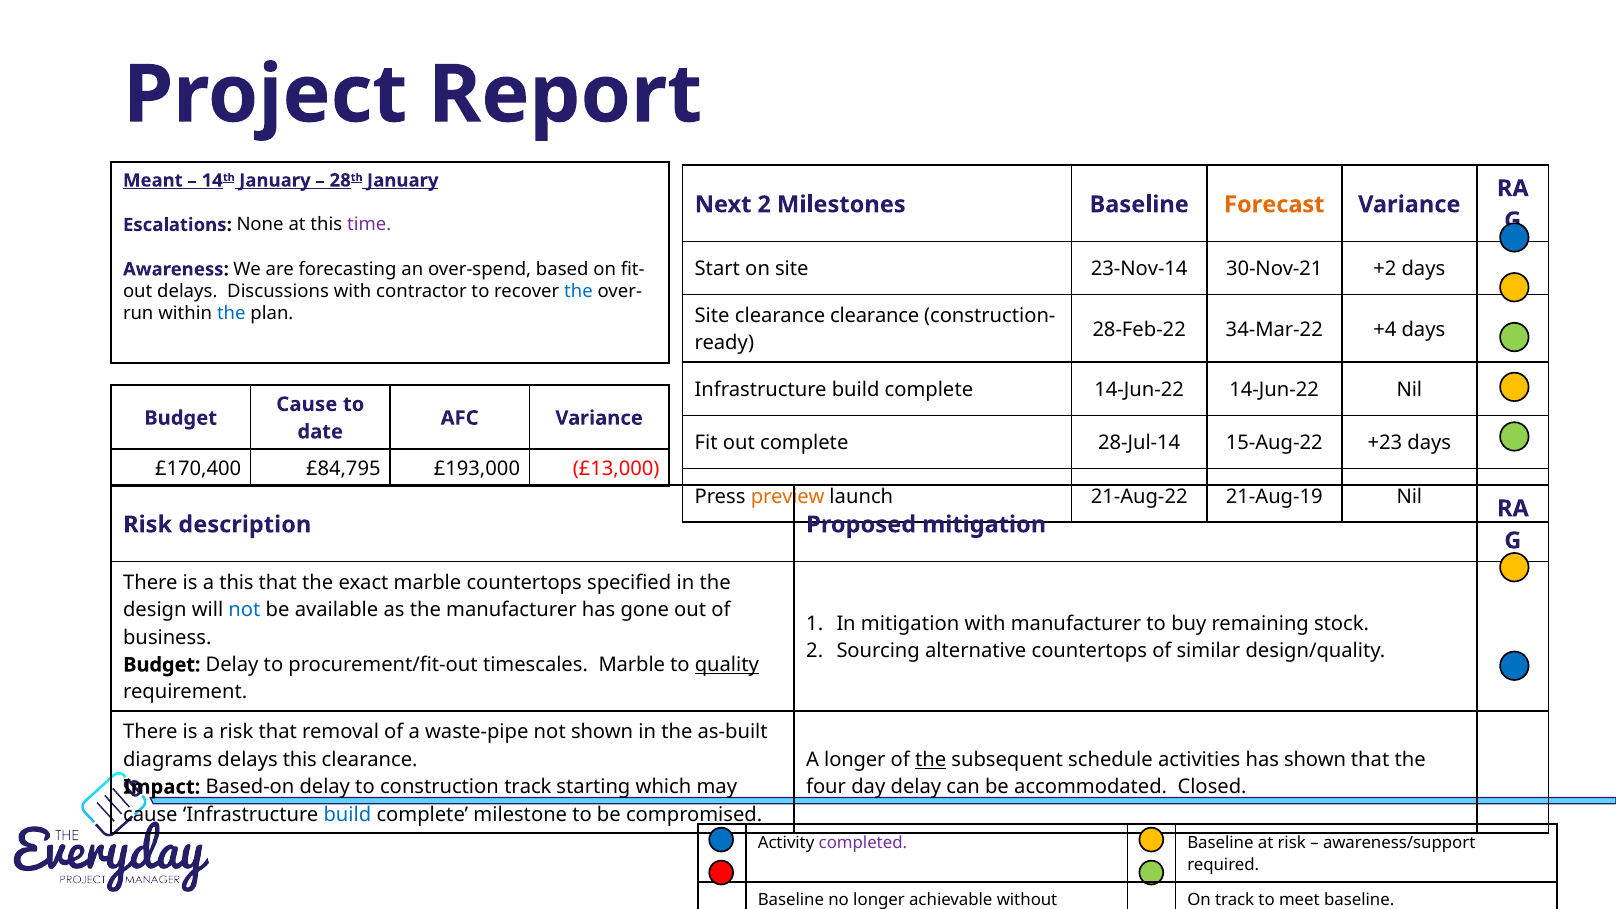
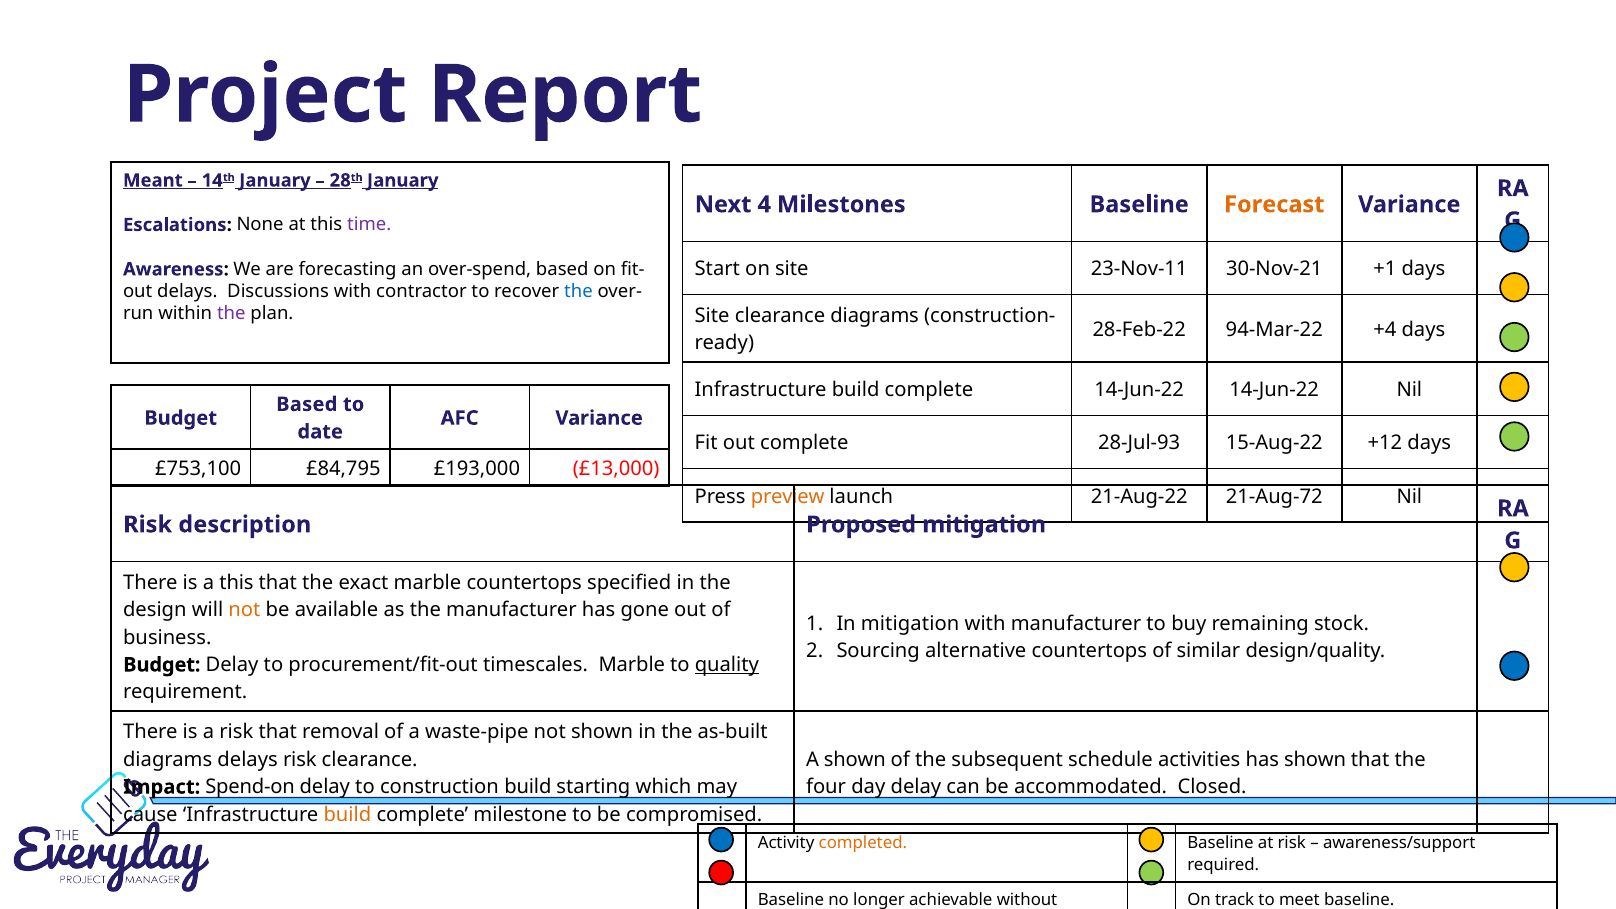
Next 2: 2 -> 4 (764, 205)
23-Nov-14: 23-Nov-14 -> 23-Nov-11 (1139, 269)
+2: +2 -> +1 (1385, 269)
the colour: blue -> purple (231, 314)
clearance clearance: clearance -> diagrams (875, 316)
34-Mar-22: 34-Mar-22 -> 94-Mar-22 (1274, 329)
Cause: Cause -> Based (307, 404)
28-Jul-14: 28-Jul-14 -> 28-Jul-93 (1139, 443)
+23: +23 -> +12 (1385, 443)
£170,400: £170,400 -> £753,100 (198, 469)
21-Aug-19: 21-Aug-19 -> 21-Aug-72 (1274, 497)
not colour: blue -> orange (244, 610)
delays this: this -> risk (300, 759)
A longer: longer -> shown (855, 759)
the underline: present -> none (931, 759)
Based-on: Based-on -> Spend-on (250, 787)
construction track: track -> build (528, 787)
build colour: blue -> orange (347, 814)
completed colour: purple -> orange (863, 843)
